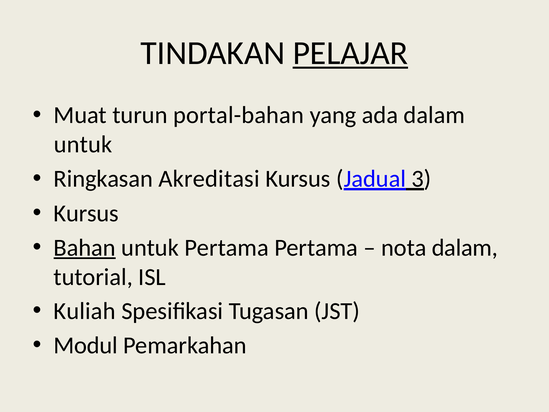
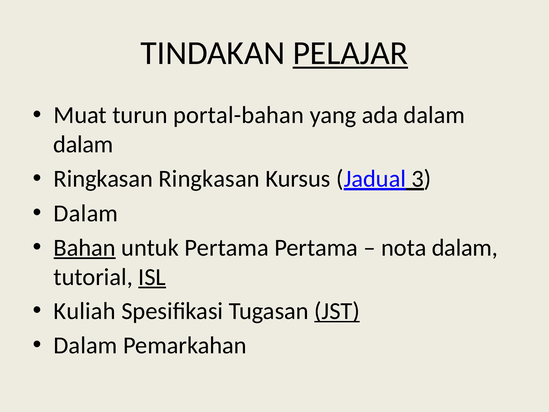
untuk: untuk -> dalam (83, 144)
Ringkasan Akreditasi: Akreditasi -> Ringkasan (209, 179)
Kursus: Kursus -> Dalam (86, 213)
ISL underline: none -> present (152, 277)
JST underline: none -> present (337, 311)
Modul: Modul -> Dalam (85, 345)
